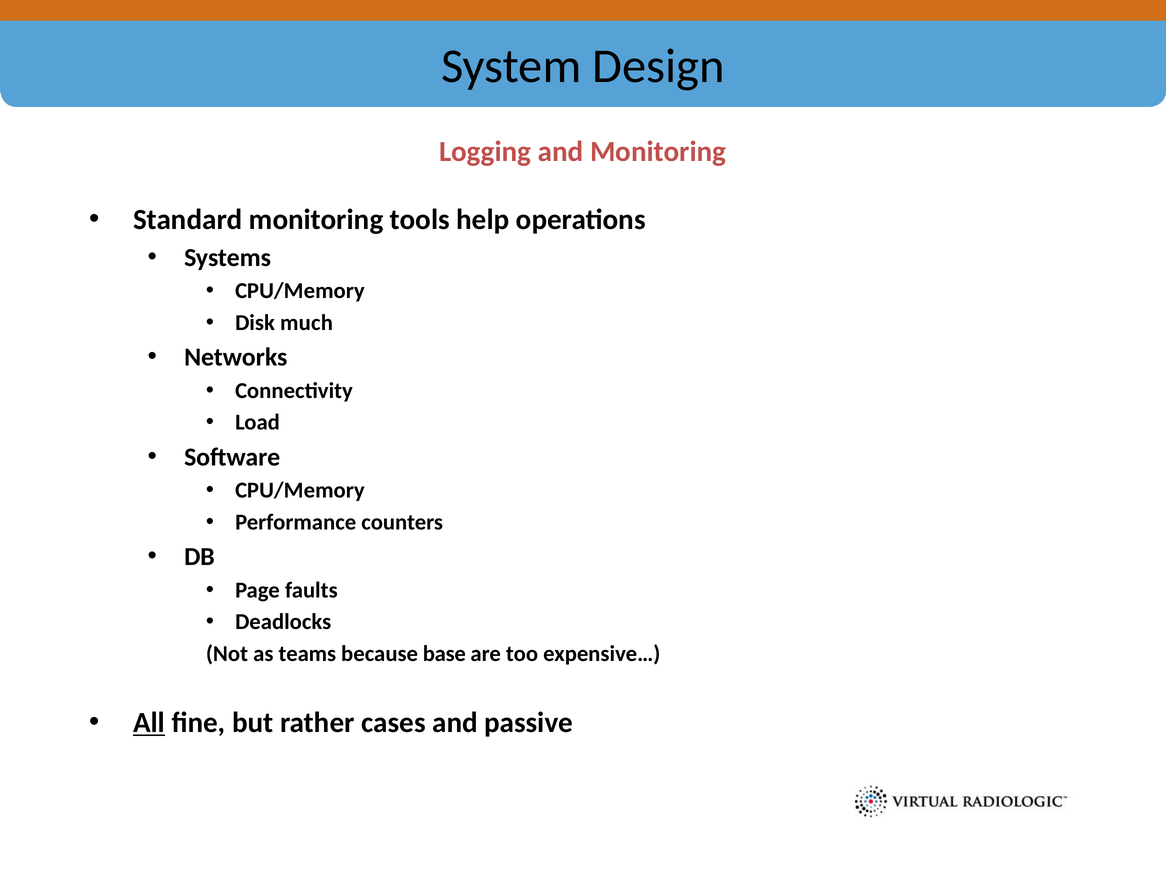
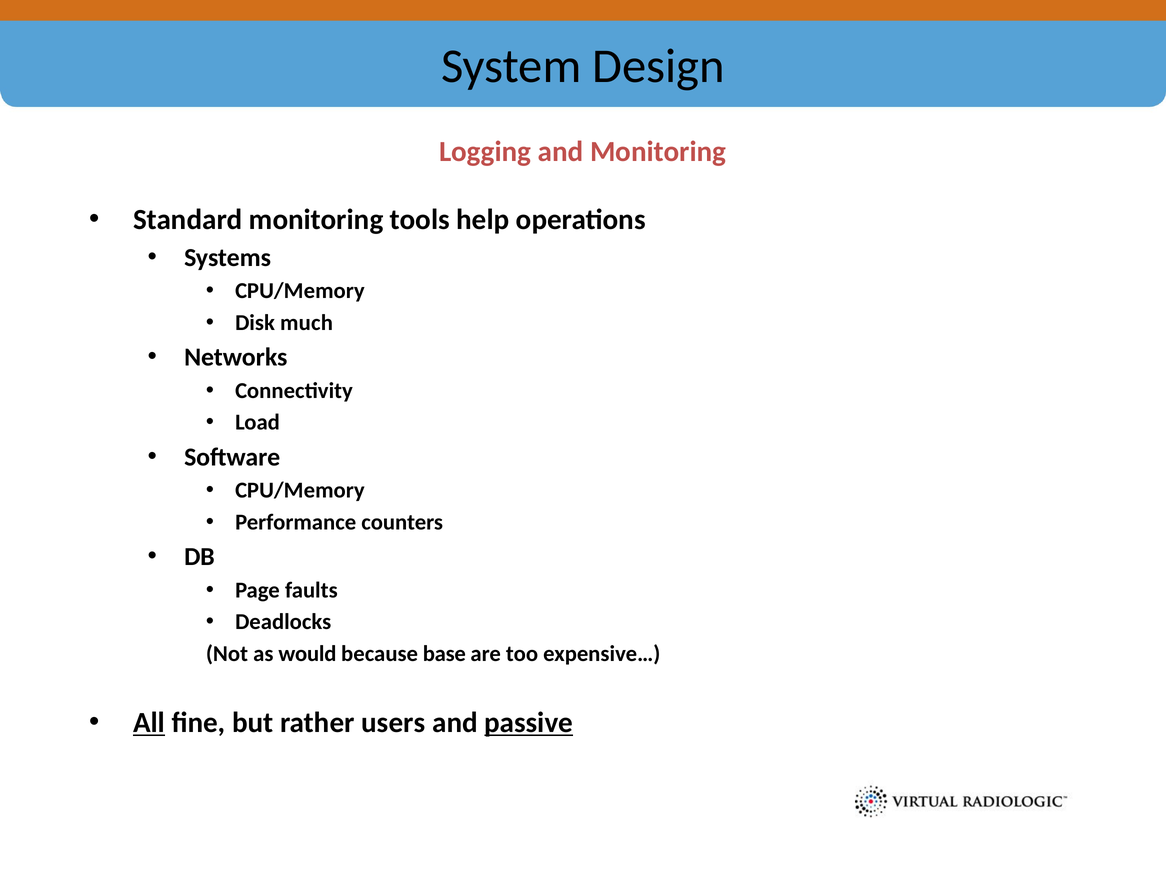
teams: teams -> would (307, 654)
cases: cases -> users (393, 723)
passive underline: none -> present (529, 723)
